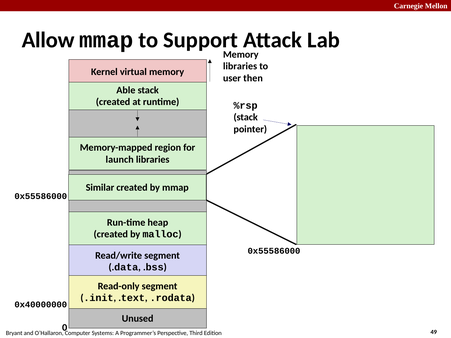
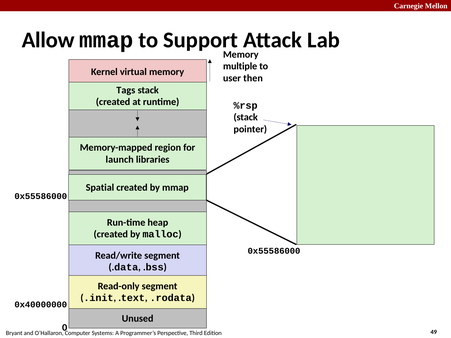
libraries: libraries -> multiple (240, 66)
Able: Able -> Tags (126, 90)
Similar: Similar -> Spatial (100, 188)
